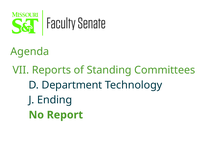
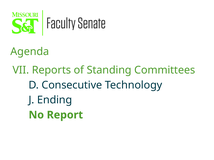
Department: Department -> Consecutive (72, 85)
